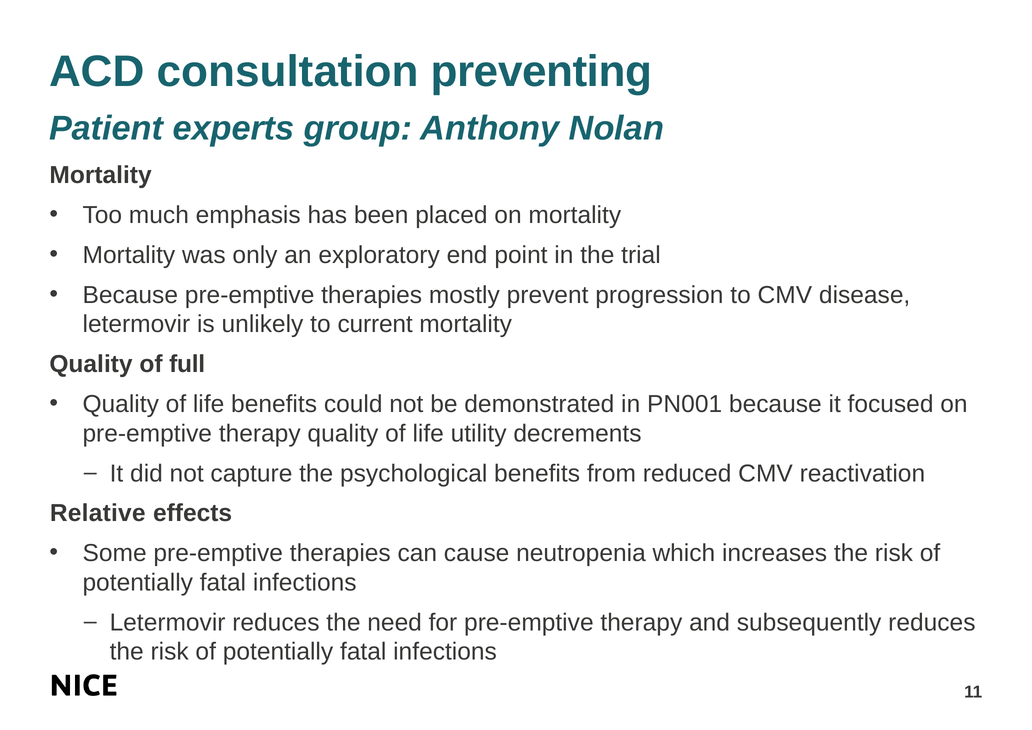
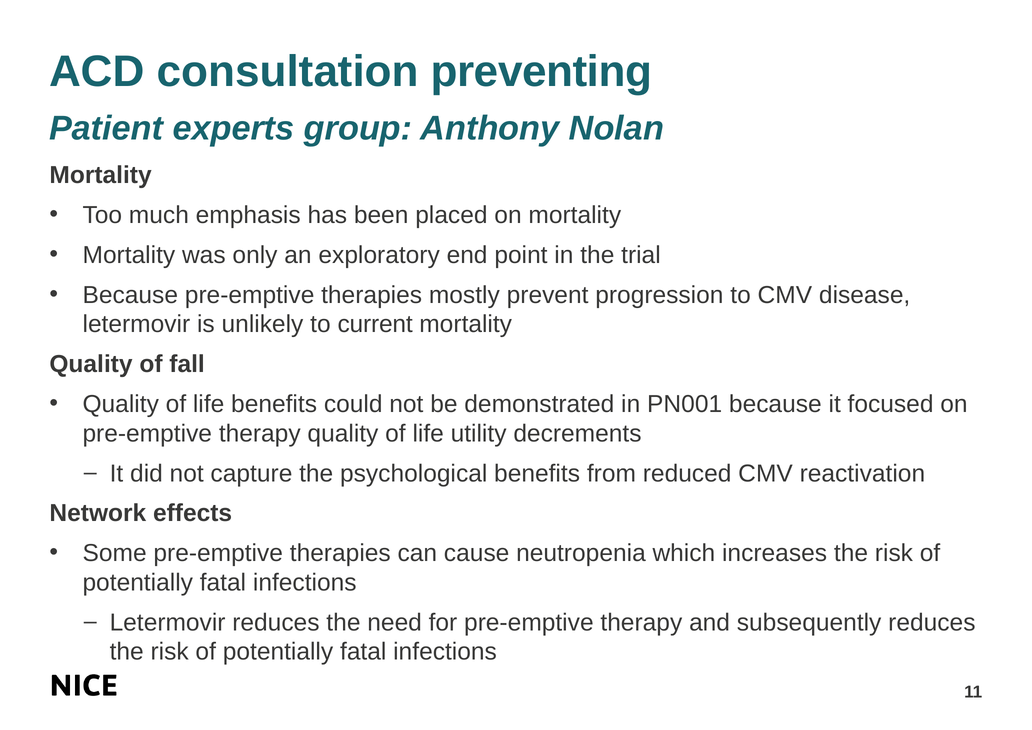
full: full -> fall (187, 364)
Relative: Relative -> Network (98, 513)
